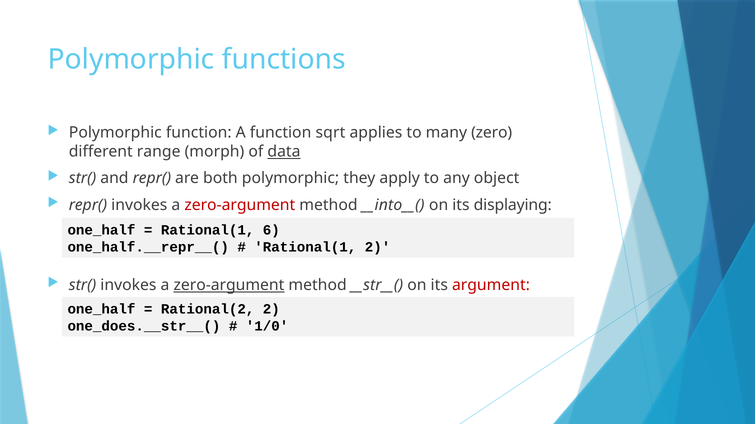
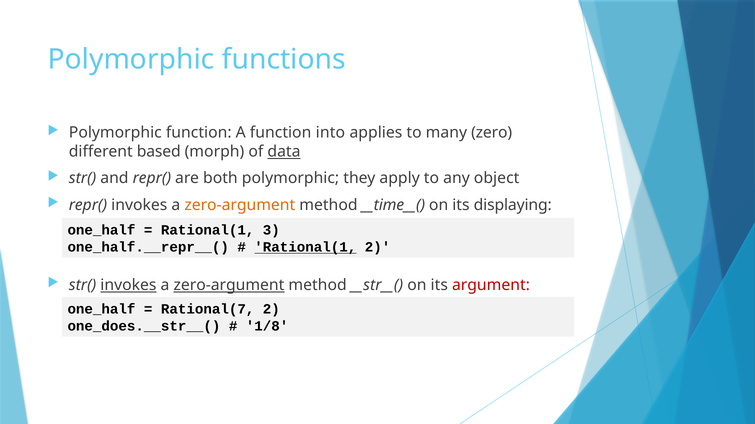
sqrt: sqrt -> into (330, 133)
range: range -> based (159, 152)
zero-argument colour: red -> orange (240, 205)
__into__(: __into__( -> __time__( (393, 205)
6: 6 -> 3 (271, 231)
Rational(1 underline: none -> present (305, 248)
invokes underline: none -> present (128, 286)
Rational(2: Rational(2 -> Rational(7 (208, 310)
1/0: 1/0 -> 1/8 (267, 327)
